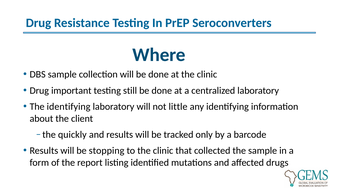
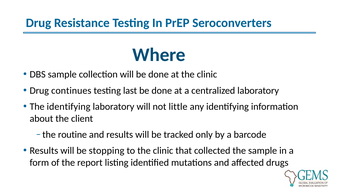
important: important -> continues (71, 90)
still: still -> last (130, 90)
quickly: quickly -> routine (72, 134)
